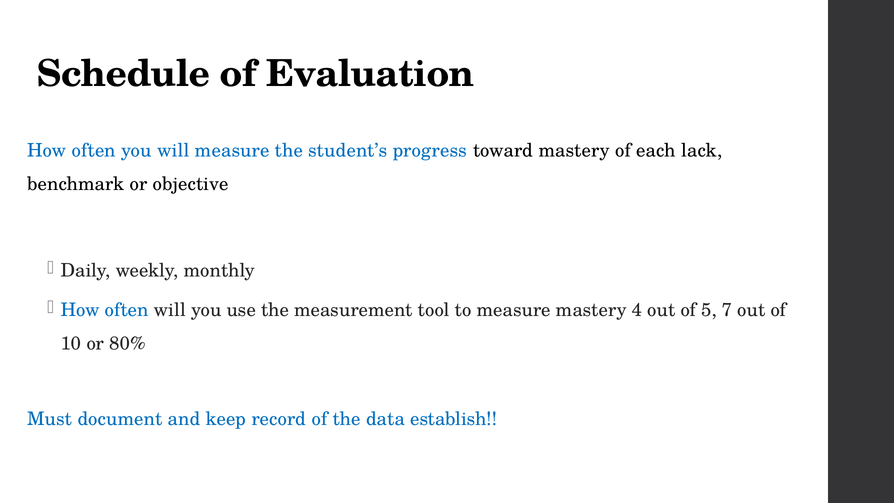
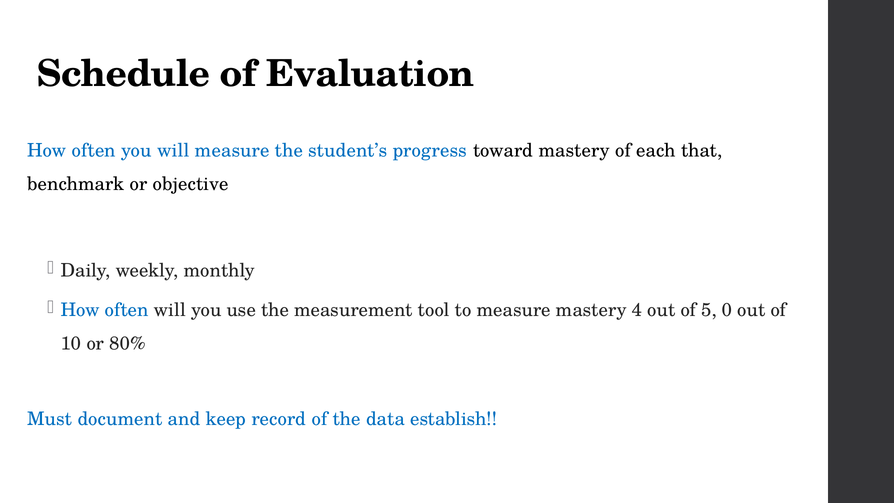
lack: lack -> that (702, 151)
7: 7 -> 0 (727, 310)
